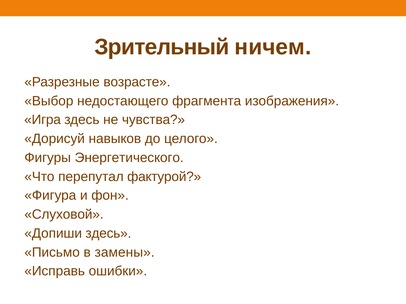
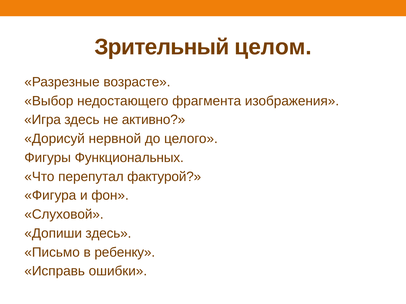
ничем: ничем -> целом (273, 47)
чувства: чувства -> активно (154, 120)
навыков: навыков -> нервной (115, 139)
Энергетического: Энергетического -> Функциональных (129, 158)
замены: замены -> ребенку (125, 253)
